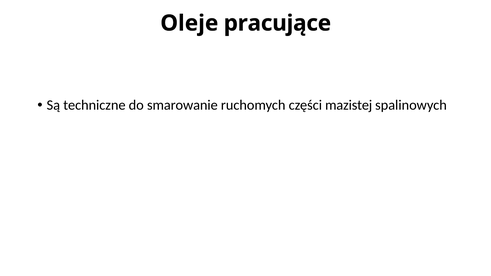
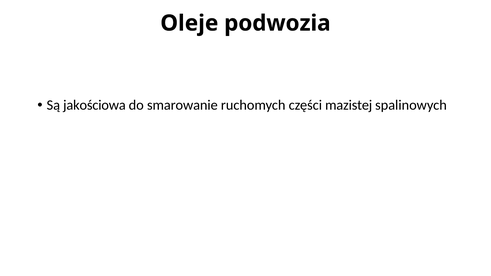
pracujące: pracujące -> podwozia (277, 23)
techniczne: techniczne -> jakościowa (94, 105)
